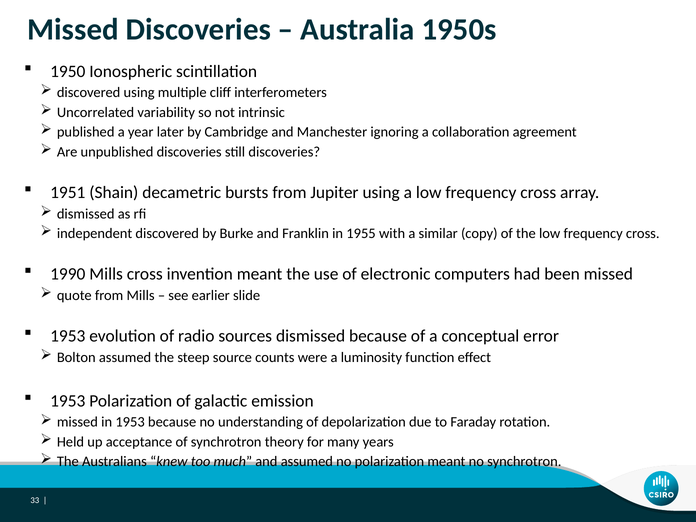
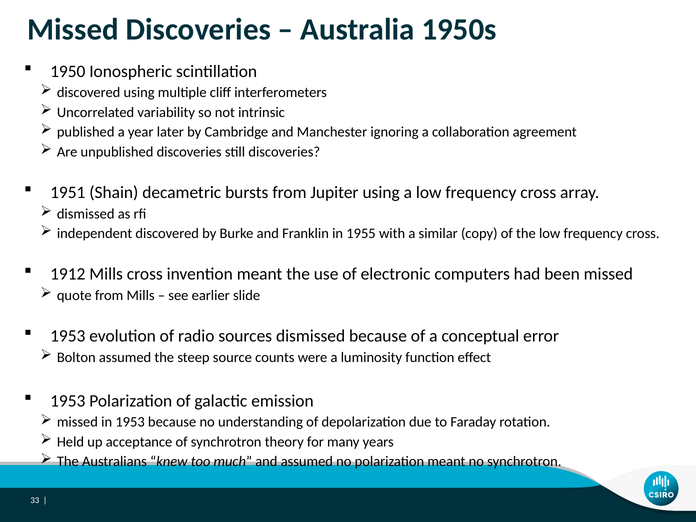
1990: 1990 -> 1912 (68, 274)
